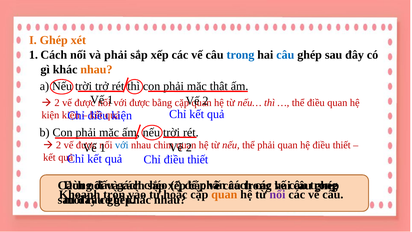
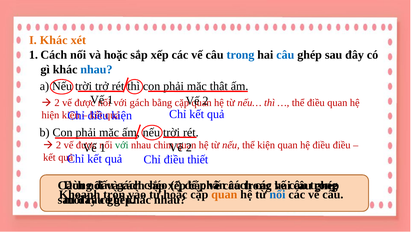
I Ghép: Ghép -> Khác (54, 40)
và phải: phải -> hoặc (116, 55)
nhau colour: orange -> blue (96, 69)
với được: được -> gách (139, 103)
kiện: kiện -> hiện (50, 115)
với colour: blue -> green (122, 145)
thể phải: phải -> kiện (266, 145)
hệ điều thiết: thiết -> điều (342, 145)
nối colour: purple -> blue (277, 194)
